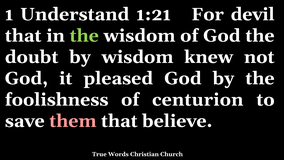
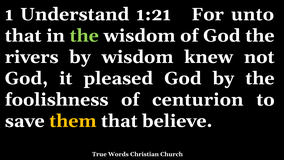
devil: devil -> unto (252, 14)
doubt: doubt -> rivers (32, 57)
them colour: pink -> yellow (73, 121)
